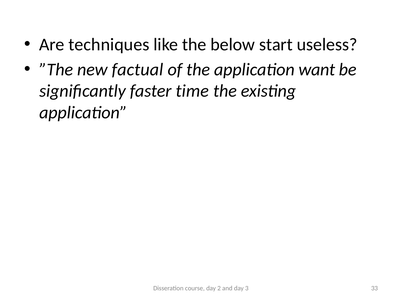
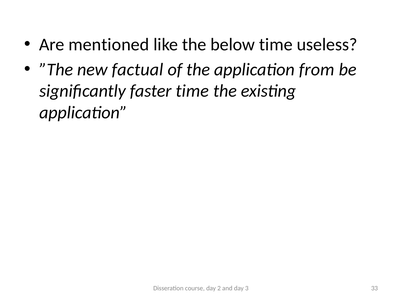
techniques: techniques -> mentioned (109, 44)
below start: start -> time (276, 44)
want: want -> from (317, 69)
